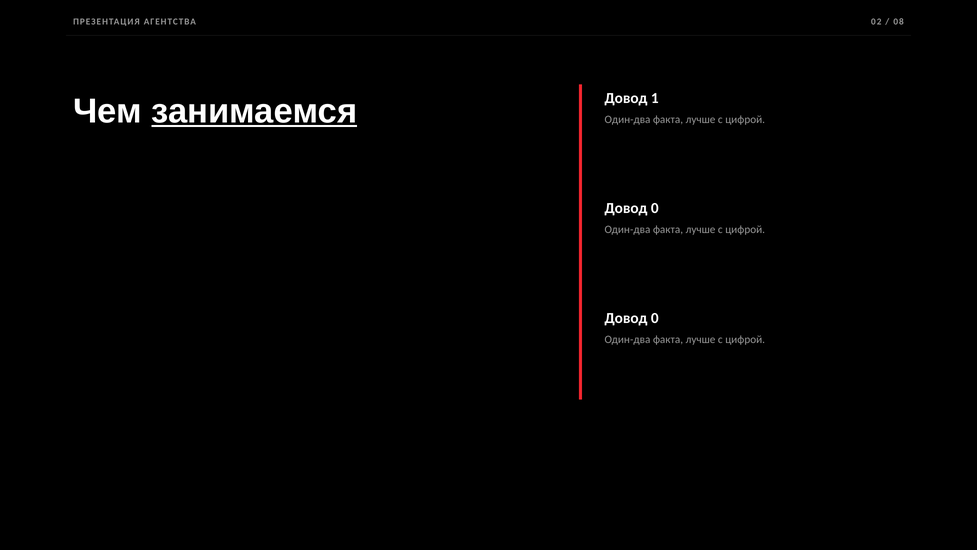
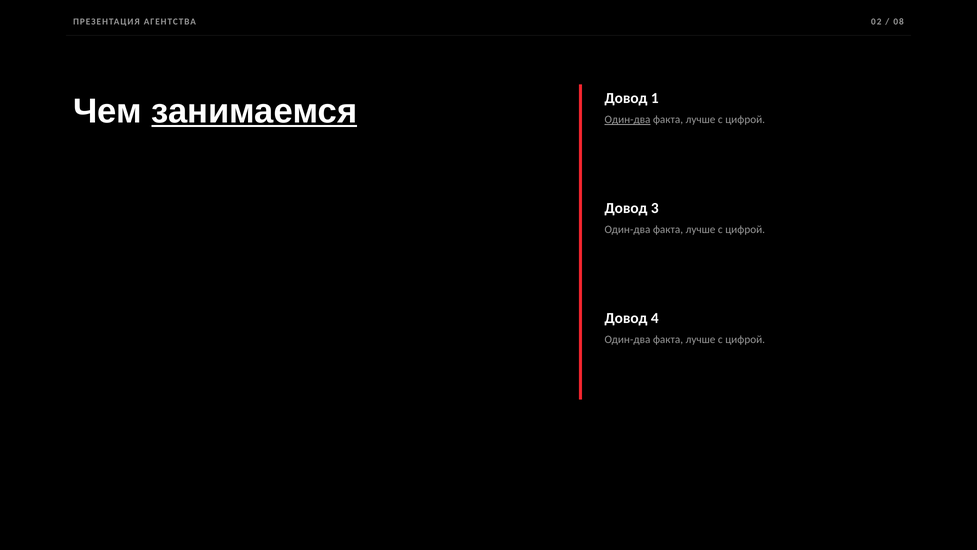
Один-два underline: none -> present (628, 120)
0: 0 -> 3 (655, 208)
0: 0 -> 4 (655, 318)
